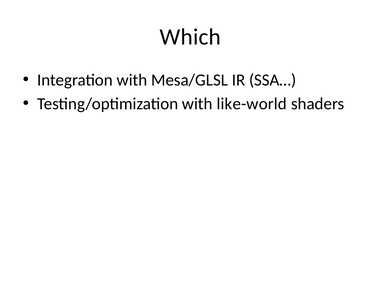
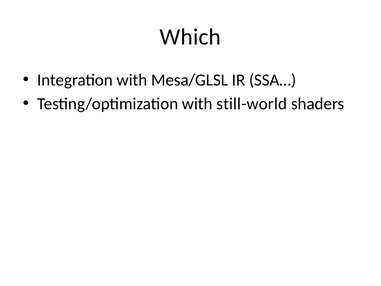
like-world: like-world -> still-world (252, 104)
